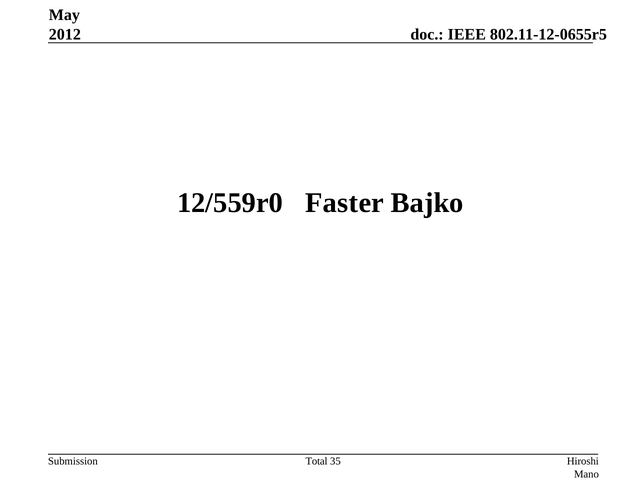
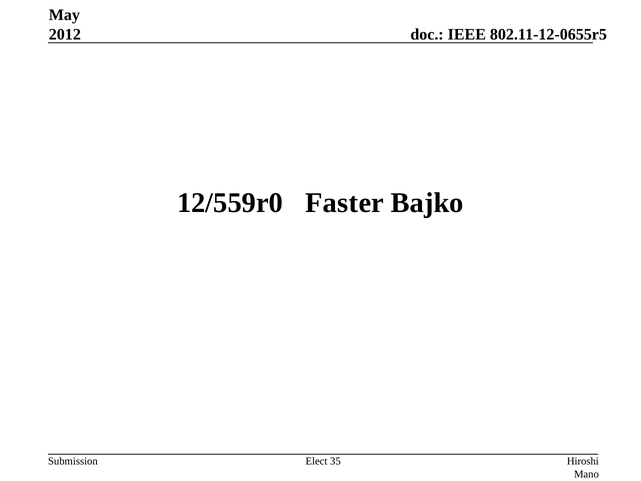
Total: Total -> Elect (316, 461)
